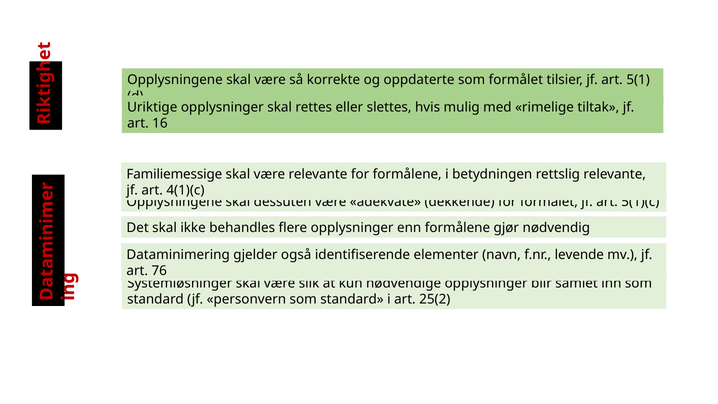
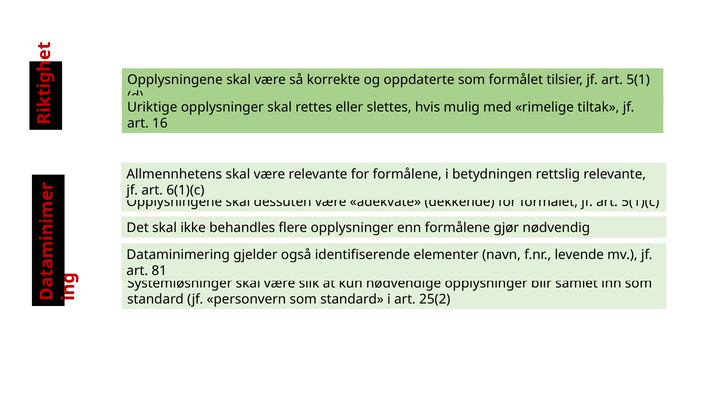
Familiemessige: Familiemessige -> Allmennhetens (174, 174)
4(1)(c: 4(1)(c -> 6(1)(c (185, 190)
76: 76 -> 81 (159, 271)
